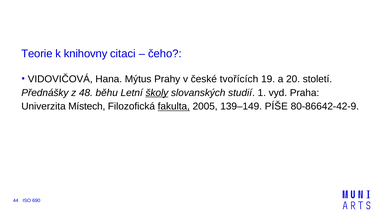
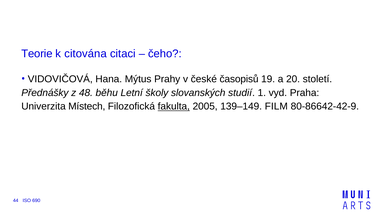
knihovny: knihovny -> citována (86, 54)
tvořících: tvořících -> časopisů (239, 79)
školy underline: present -> none (157, 93)
PÍŠE: PÍŠE -> FILM (276, 106)
